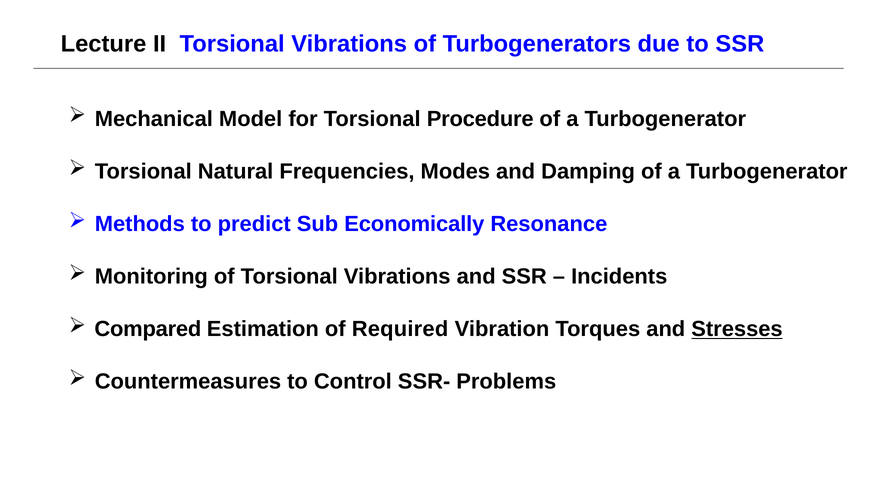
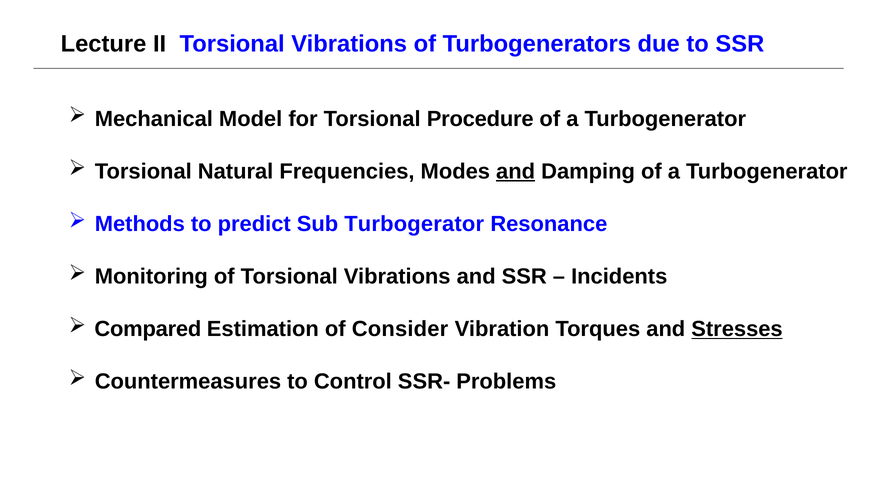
and underline: none -> present (516, 171)
Economically: Economically -> Turbogerator (414, 224)
Required: Required -> Consider (400, 329)
